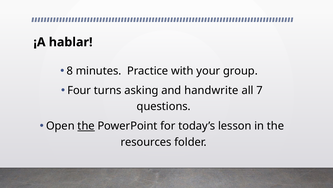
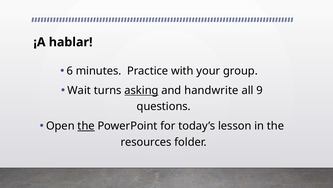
8: 8 -> 6 (70, 71)
Four: Four -> Wait (79, 90)
asking underline: none -> present (141, 90)
7: 7 -> 9 (260, 90)
